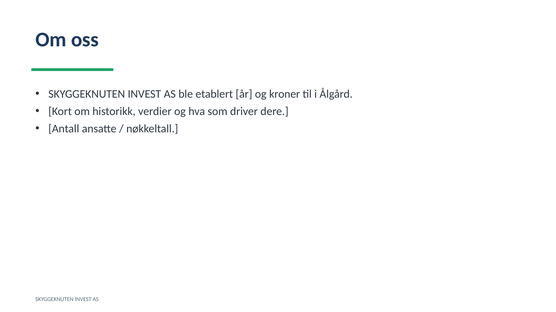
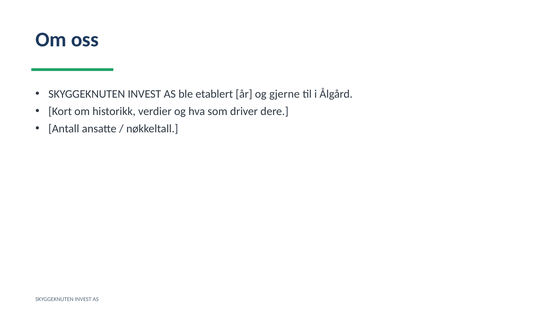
kroner: kroner -> gjerne (285, 94)
